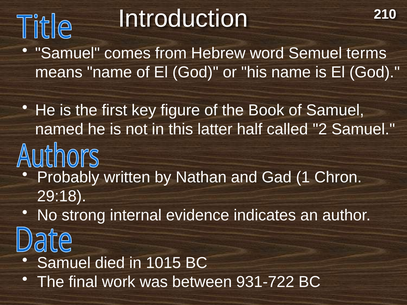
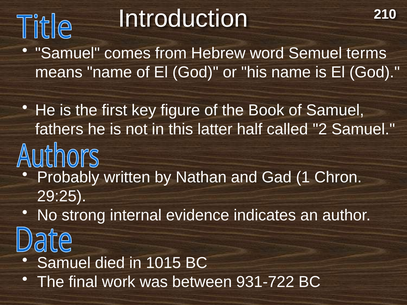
named: named -> fathers (59, 129)
29:18: 29:18 -> 29:25 (62, 196)
